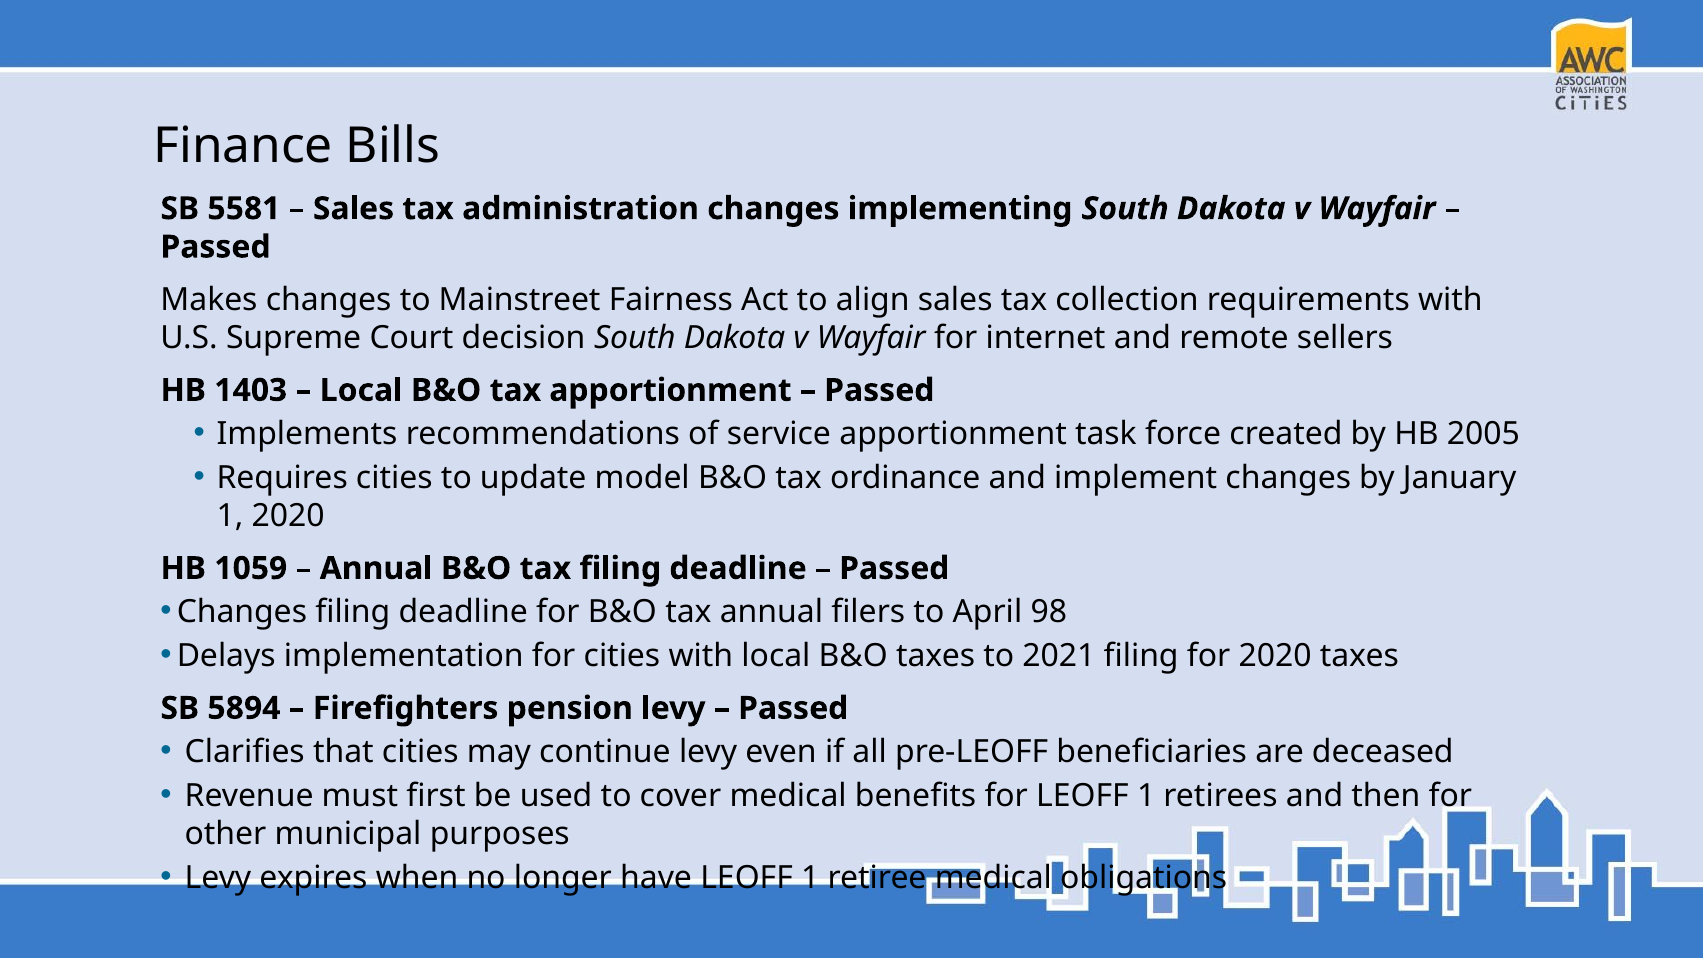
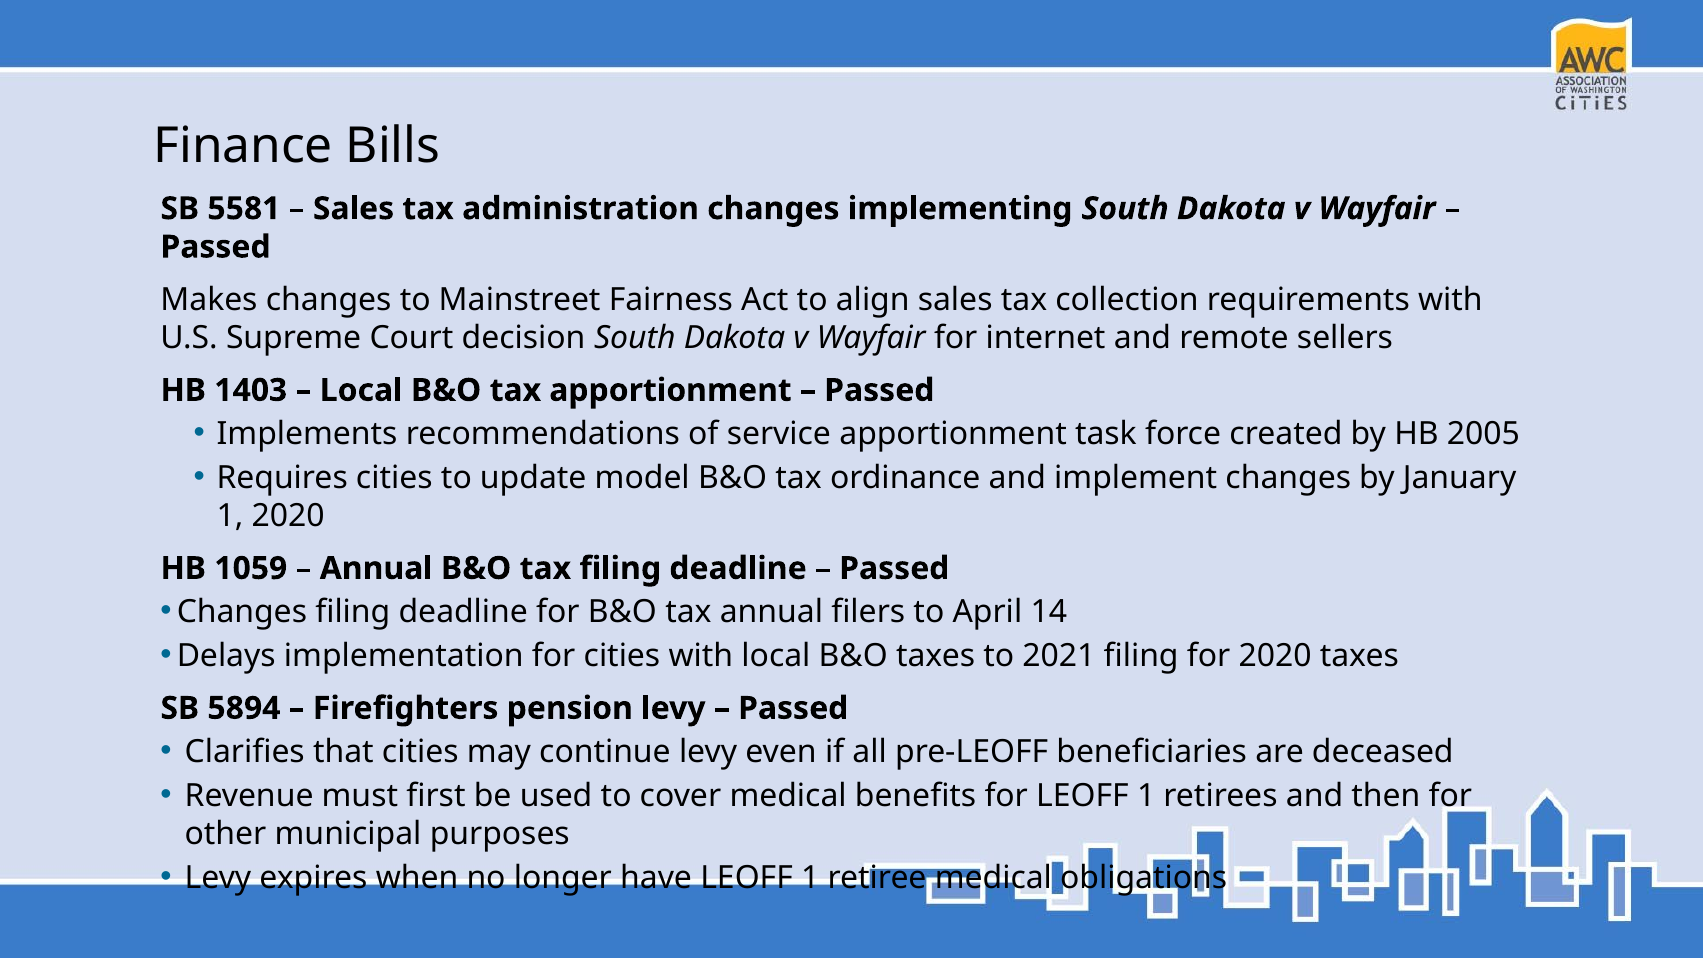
98: 98 -> 14 (1049, 612)
